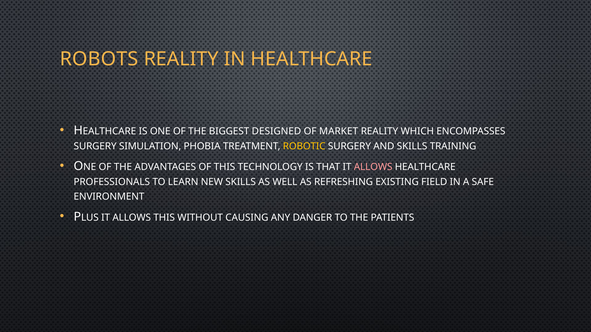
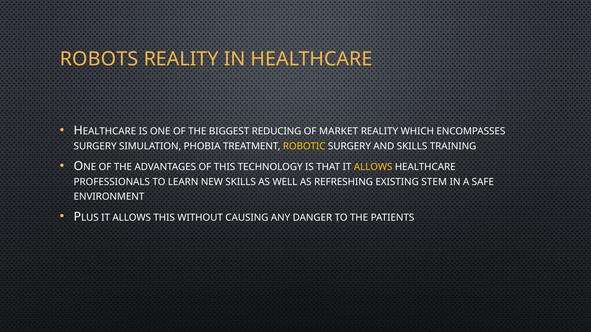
DESIGNED: DESIGNED -> REDUCING (277, 132)
ALLOWS colour: pink -> yellow (373, 167)
FIELD: FIELD -> STEM (434, 182)
